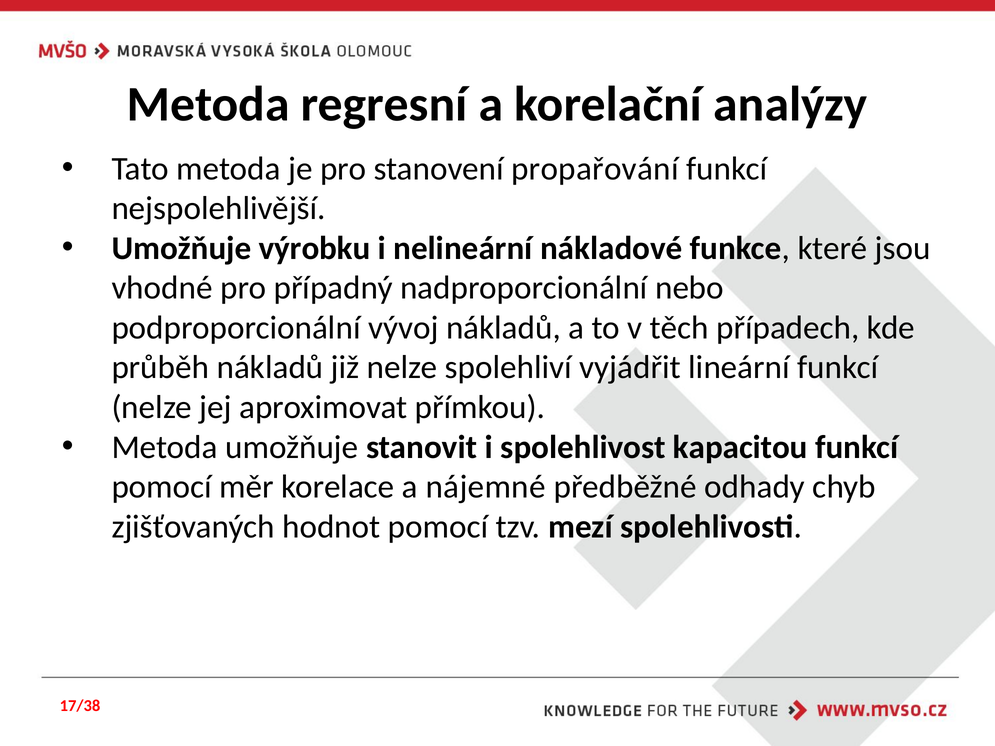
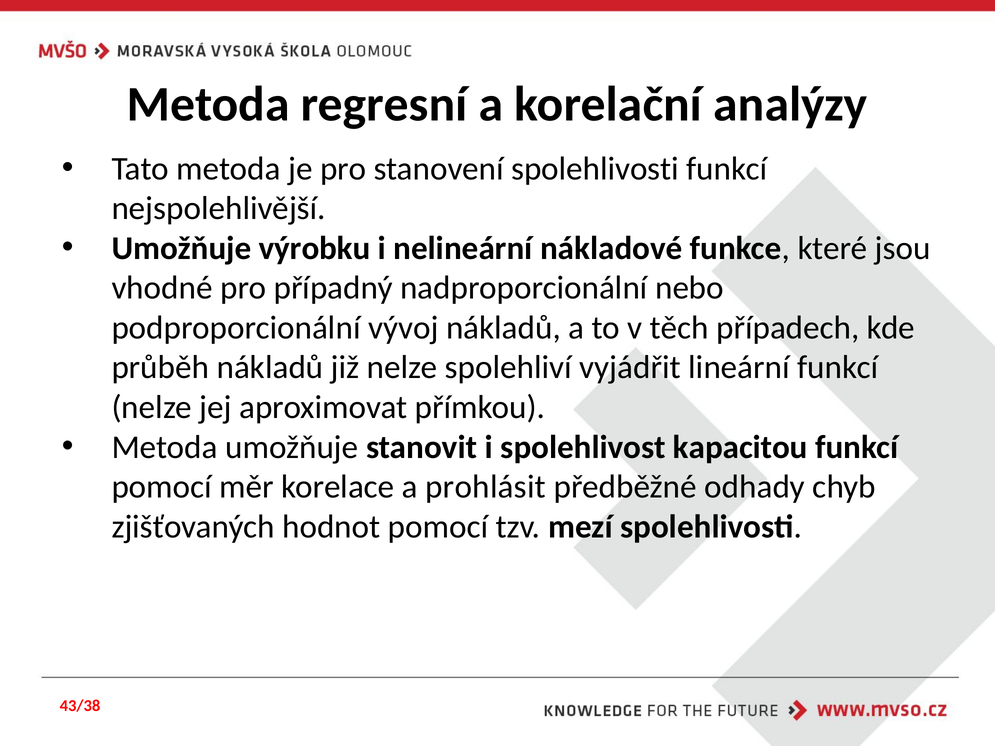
stanovení propařování: propařování -> spolehlivosti (595, 169)
nájemné: nájemné -> prohlásit (486, 487)
17/38: 17/38 -> 43/38 (80, 706)
